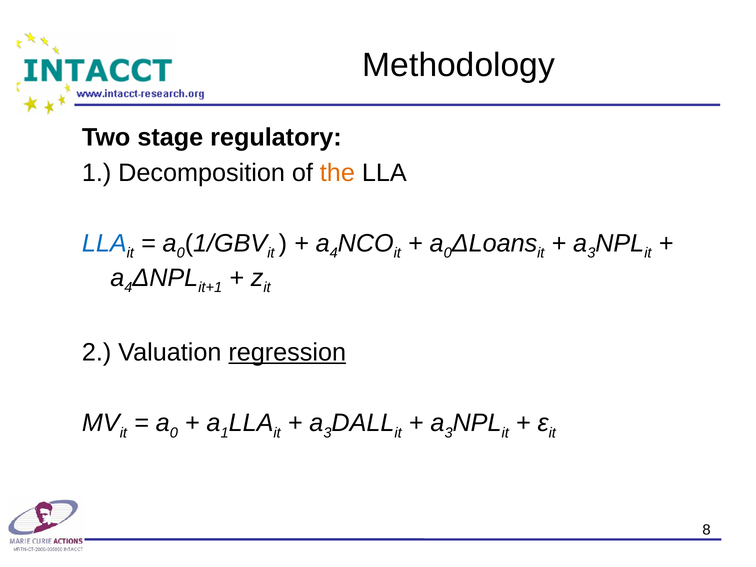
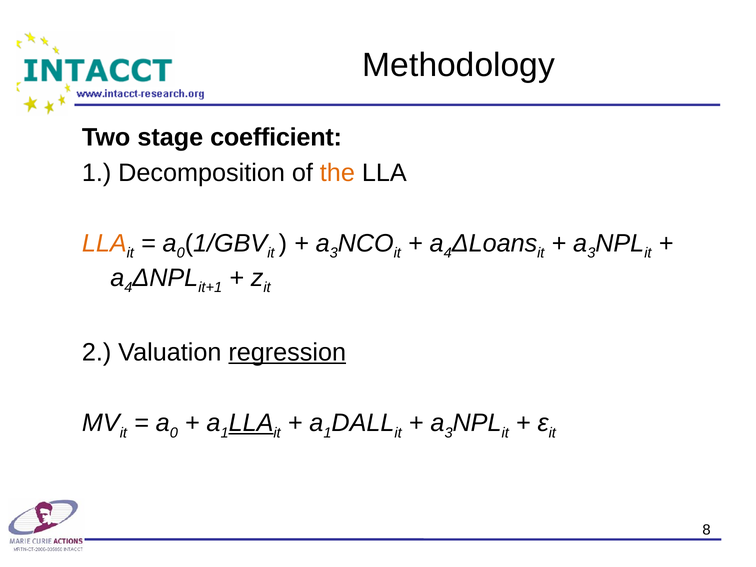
regulatory: regulatory -> coefficient (276, 137)
LLA colour: blue -> orange (104, 243)
4: 4 -> 3 (334, 253)
0: 0 -> 4 (448, 253)
LLA underline: none -> present (251, 423)
3: 3 -> 1 (327, 433)
